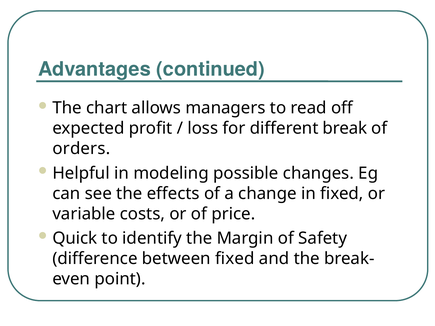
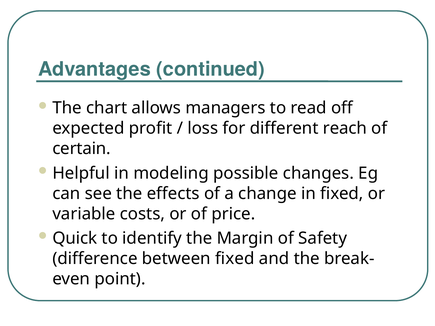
break: break -> reach (345, 128)
orders: orders -> certain (82, 149)
